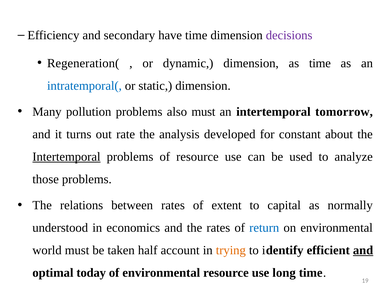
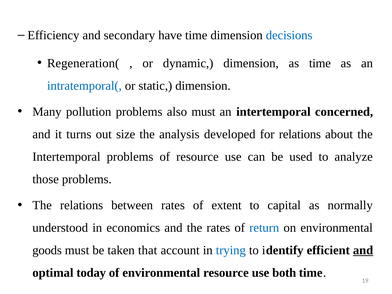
decisions colour: purple -> blue (289, 35)
tomorrow: tomorrow -> concerned (344, 112)
rate: rate -> size (126, 134)
for constant: constant -> relations (300, 134)
Intertemporal underline: present -> none (66, 157)
world: world -> goods (47, 250)
half: half -> that (148, 250)
trying colour: orange -> blue (231, 250)
long: long -> both (284, 273)
